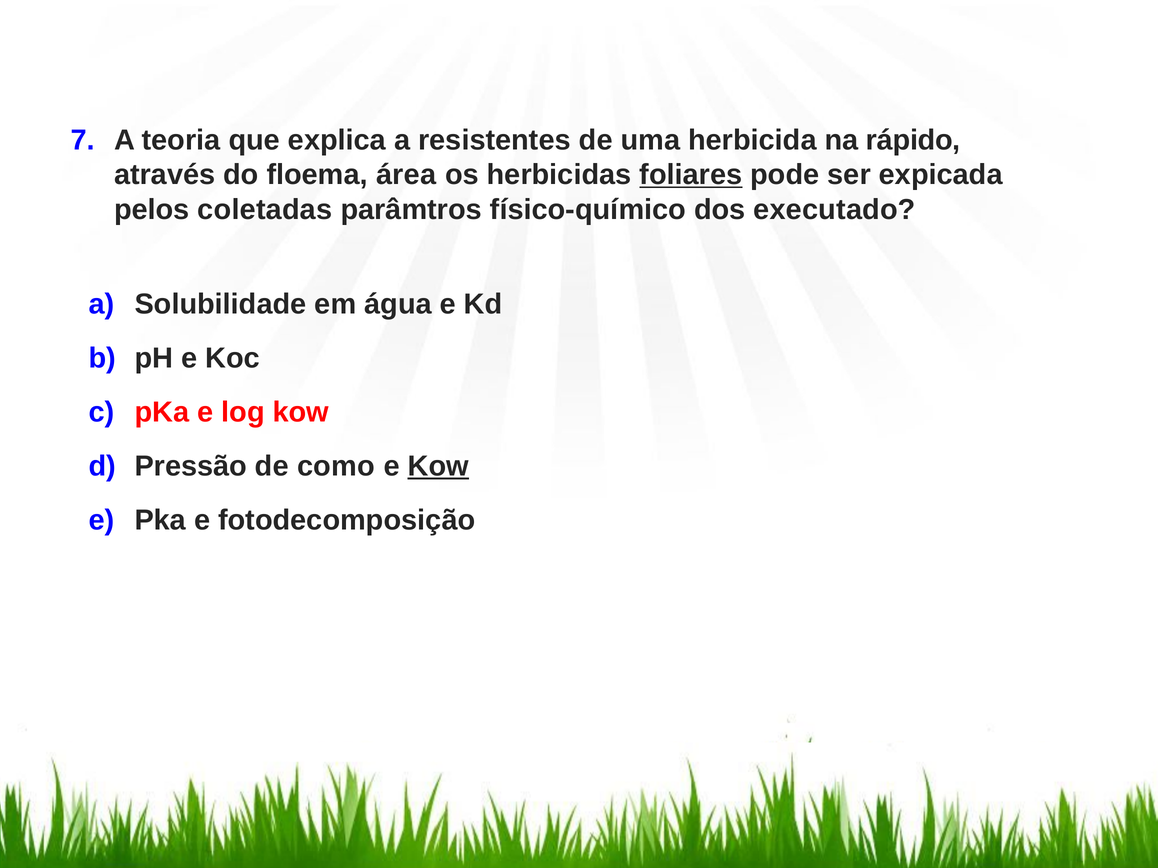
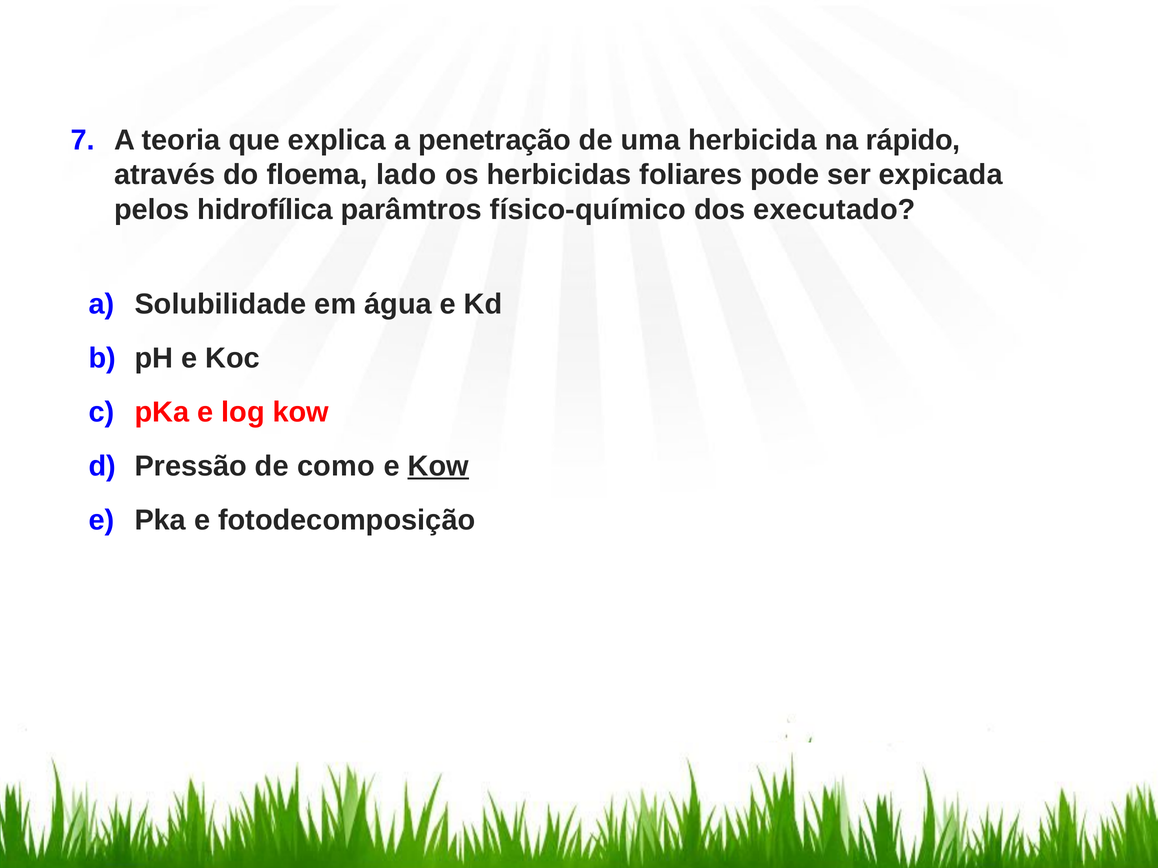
resistentes: resistentes -> penetração (495, 140)
área: área -> lado (406, 175)
foliares underline: present -> none (691, 175)
coletadas: coletadas -> hidrofílica (265, 210)
